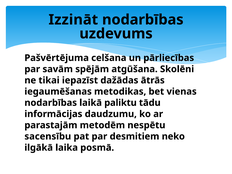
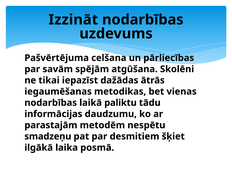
sacensību: sacensību -> smadzeņu (48, 136)
neko: neko -> šķiet (173, 136)
